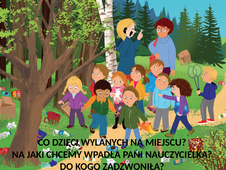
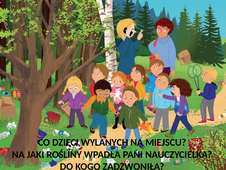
CHCEMY: CHCEMY -> ROŚLINY (64, 154)
